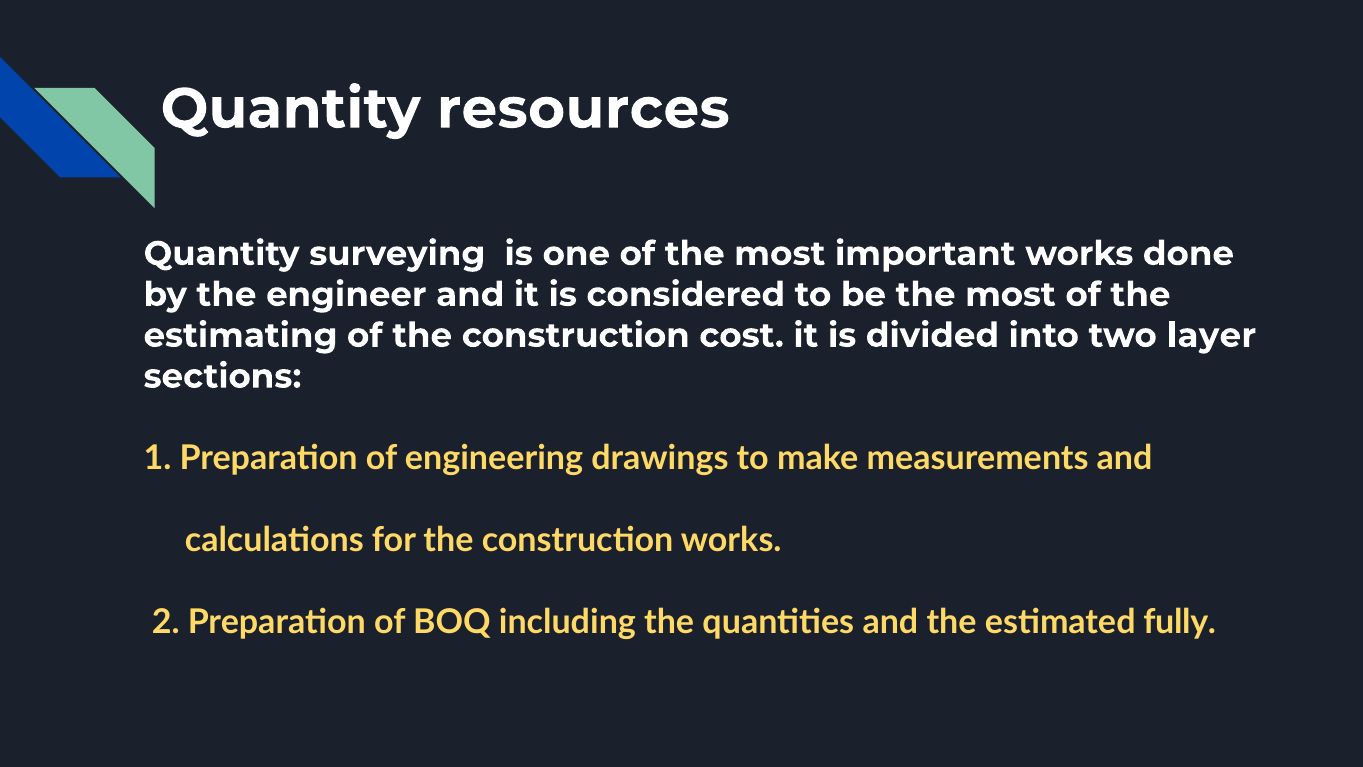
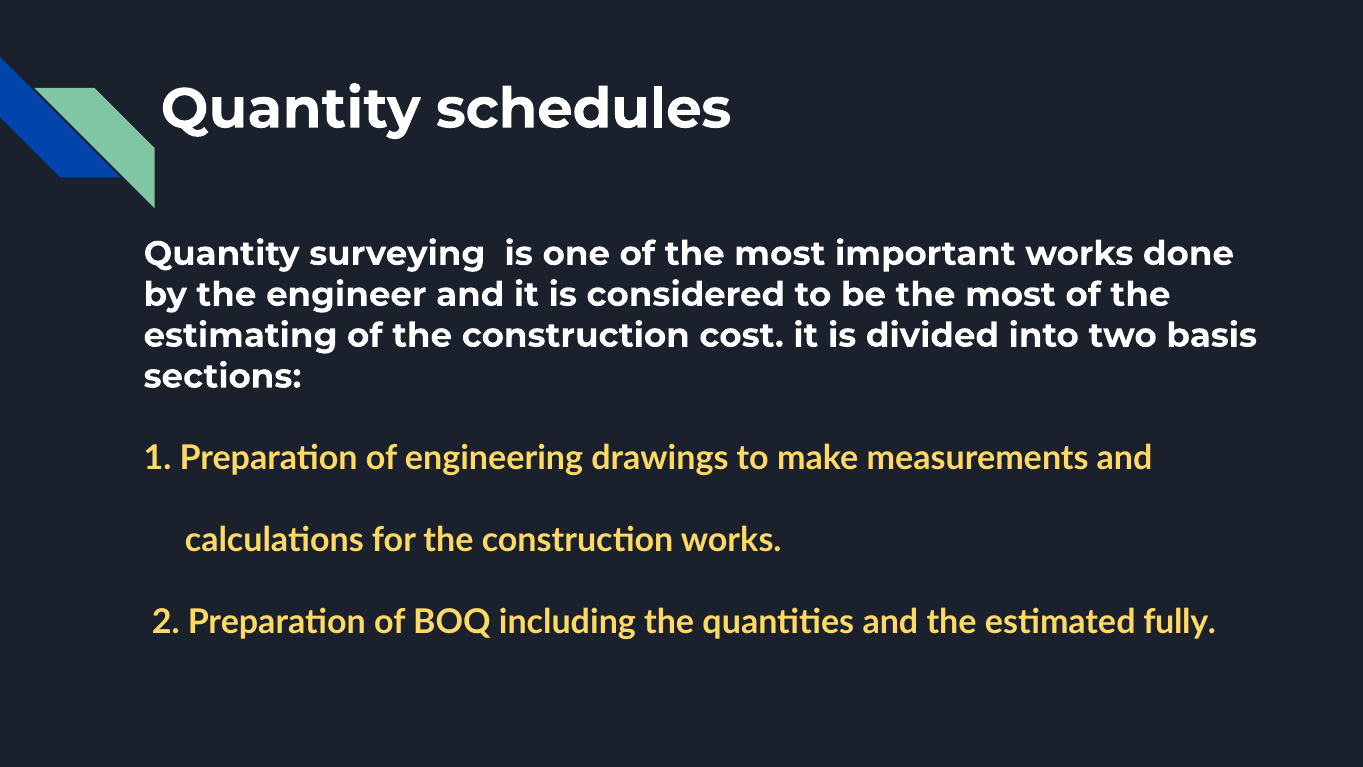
resources: resources -> schedules (584, 109)
layer: layer -> basis (1212, 335)
